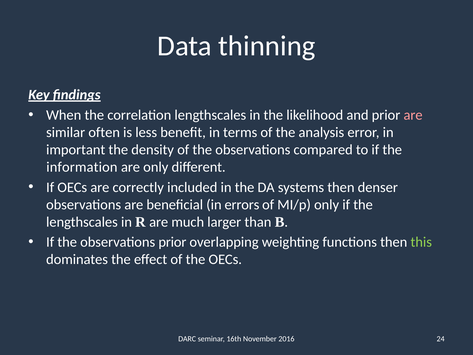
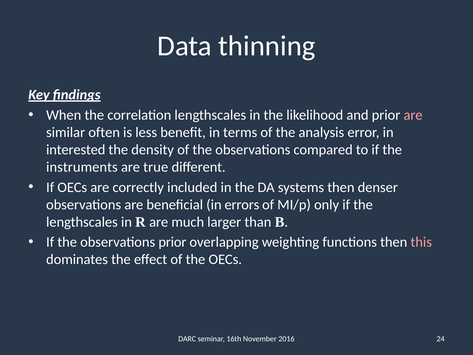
important: important -> interested (76, 150)
information: information -> instruments (82, 167)
are only: only -> true (156, 167)
this colour: light green -> pink (421, 242)
